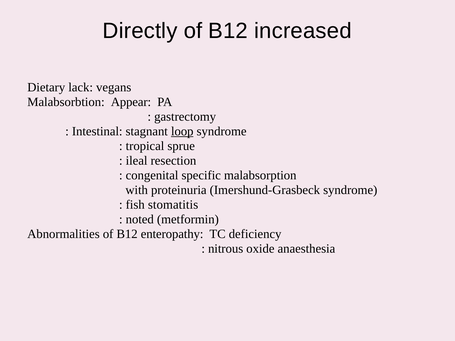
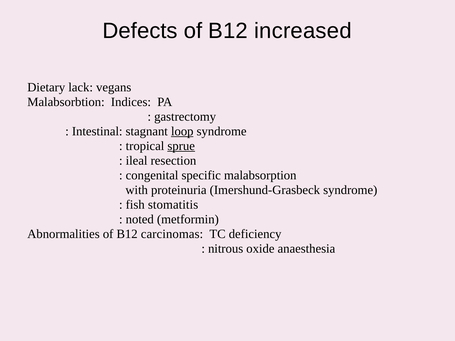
Directly: Directly -> Defects (140, 31)
Appear: Appear -> Indices (131, 102)
sprue underline: none -> present (181, 146)
enteropathy: enteropathy -> carcinomas (172, 234)
